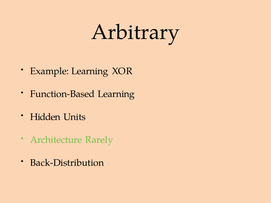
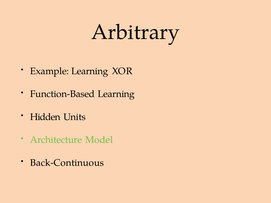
Rarely: Rarely -> Model (99, 140)
Back-Distribution: Back-Distribution -> Back-Continuous (67, 163)
